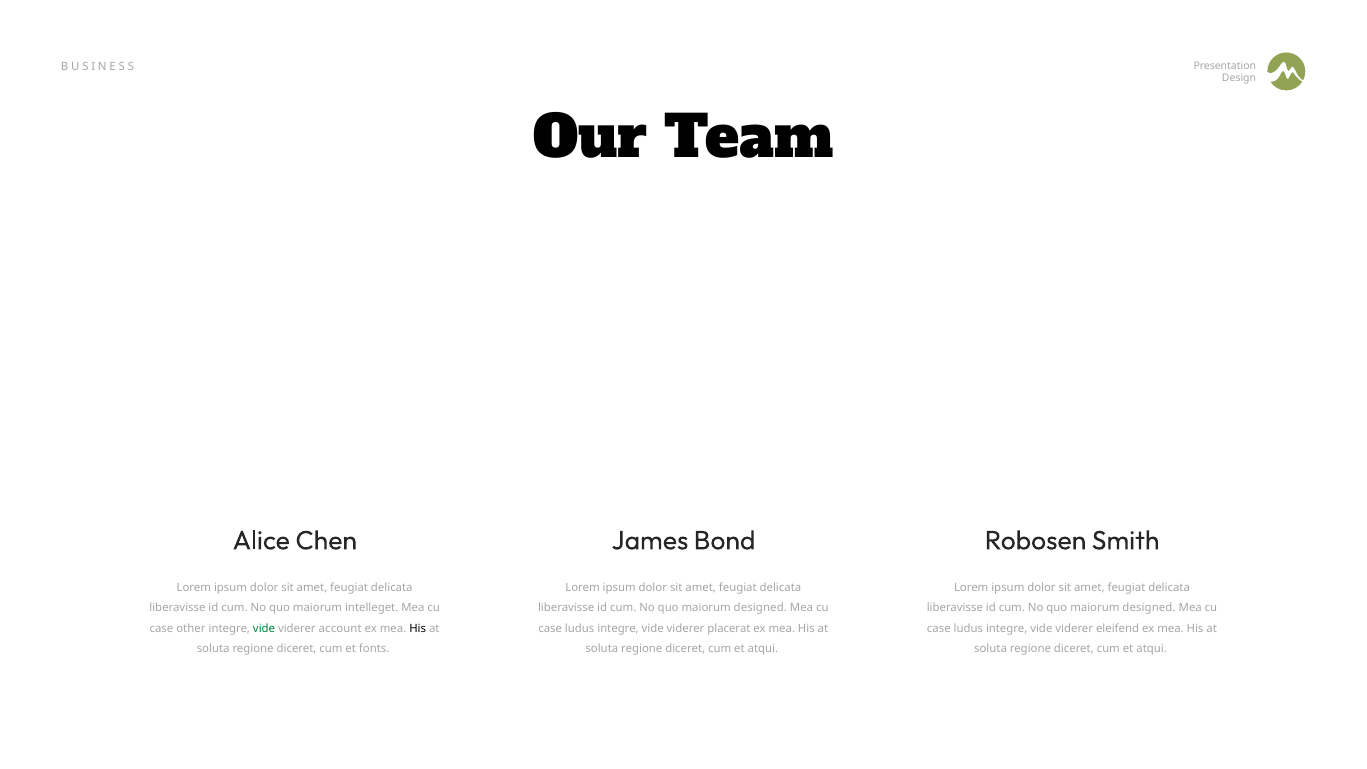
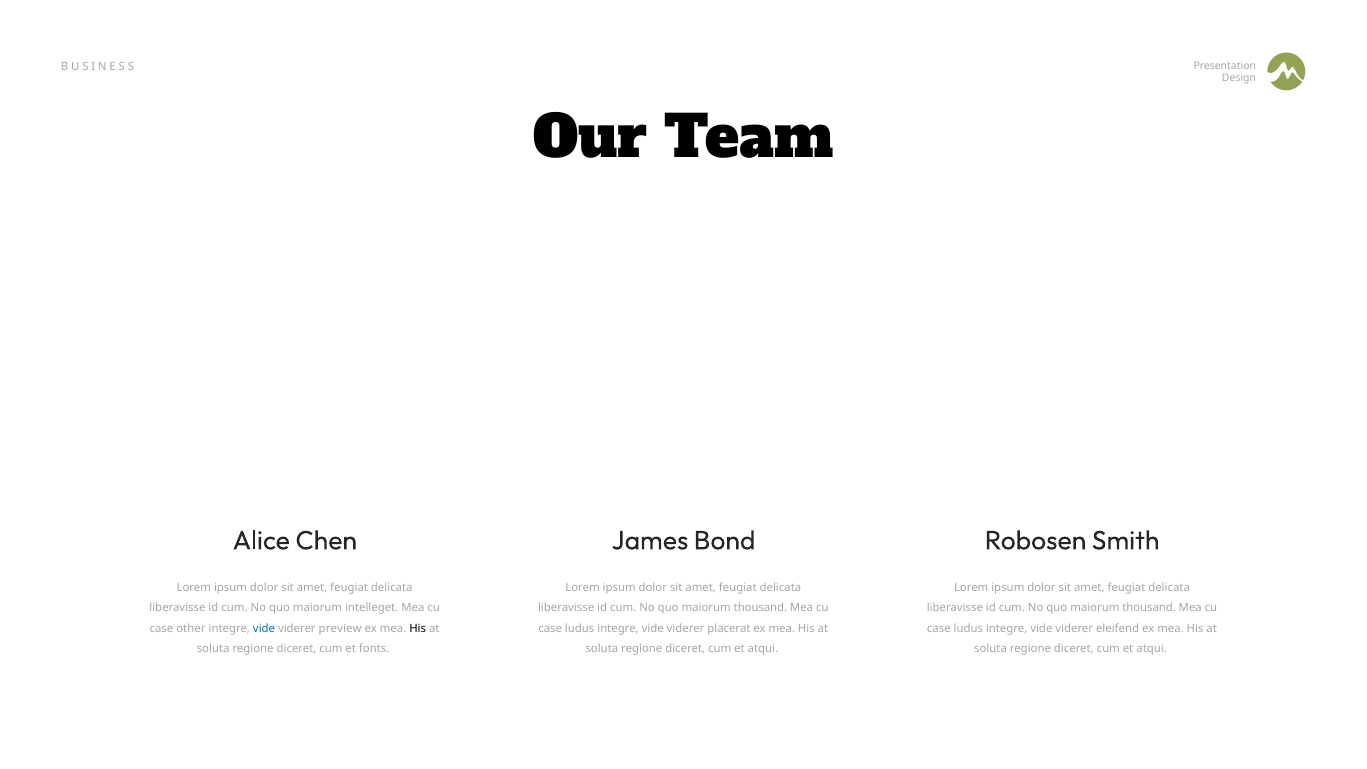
designed: designed -> thousand (760, 608)
designed: designed -> thousand (1149, 608)
vide colour: green -> blue (264, 628)
account: account -> preview (340, 628)
